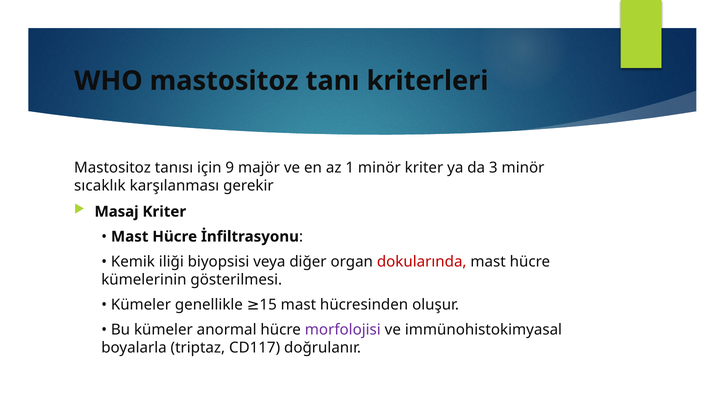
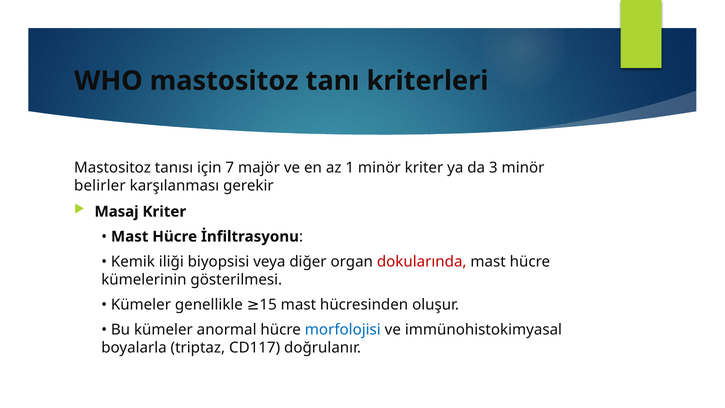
9: 9 -> 7 (230, 168)
sıcaklık: sıcaklık -> belirler (100, 186)
morfolojisi colour: purple -> blue (343, 330)
